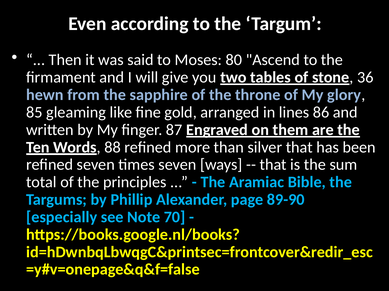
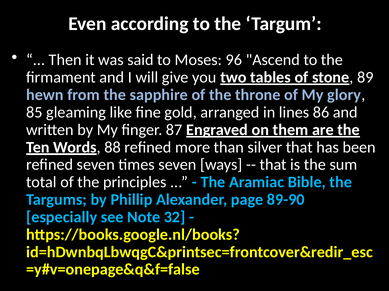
80: 80 -> 96 (234, 60)
36: 36 -> 89 (365, 78)
70: 70 -> 32 (175, 218)
